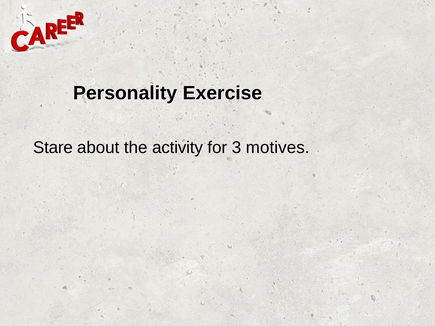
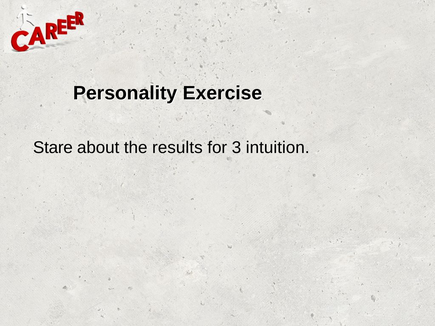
activity: activity -> results (177, 148)
motives: motives -> intuition (278, 148)
